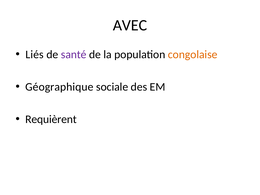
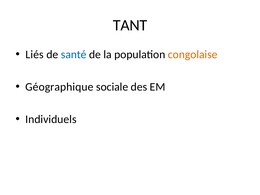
AVEC: AVEC -> TANT (130, 25)
santé colour: purple -> blue (74, 55)
Requièrent: Requièrent -> Individuels (51, 119)
